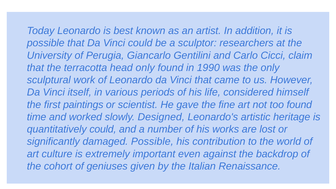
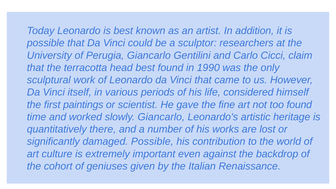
head only: only -> best (145, 68)
slowly Designed: Designed -> Giancarlo (161, 117)
quantitatively could: could -> there (103, 129)
